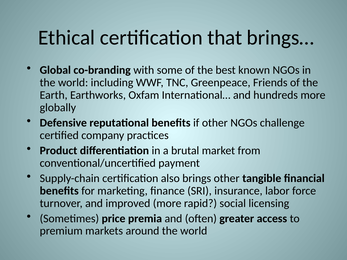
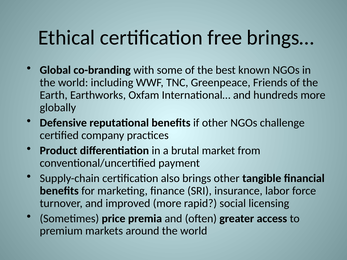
that: that -> free (225, 38)
